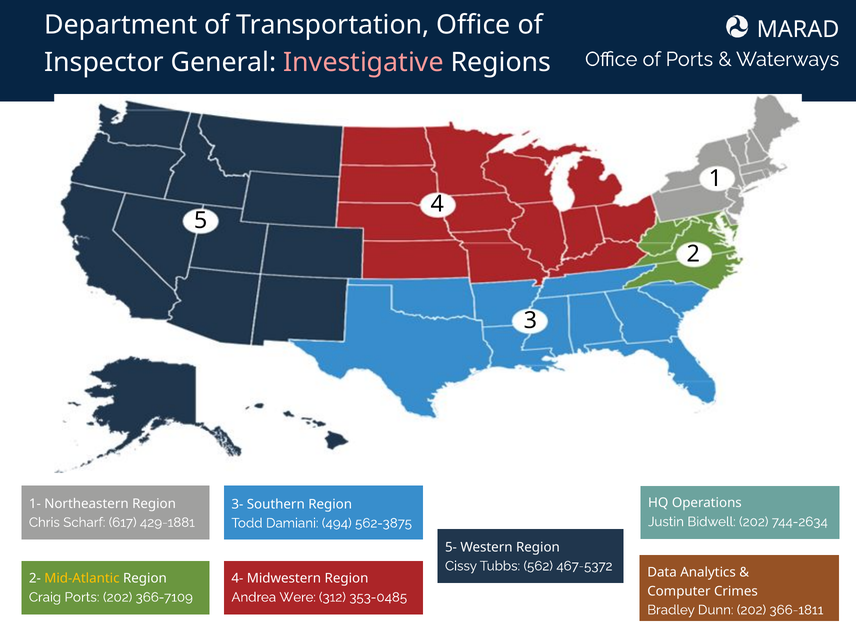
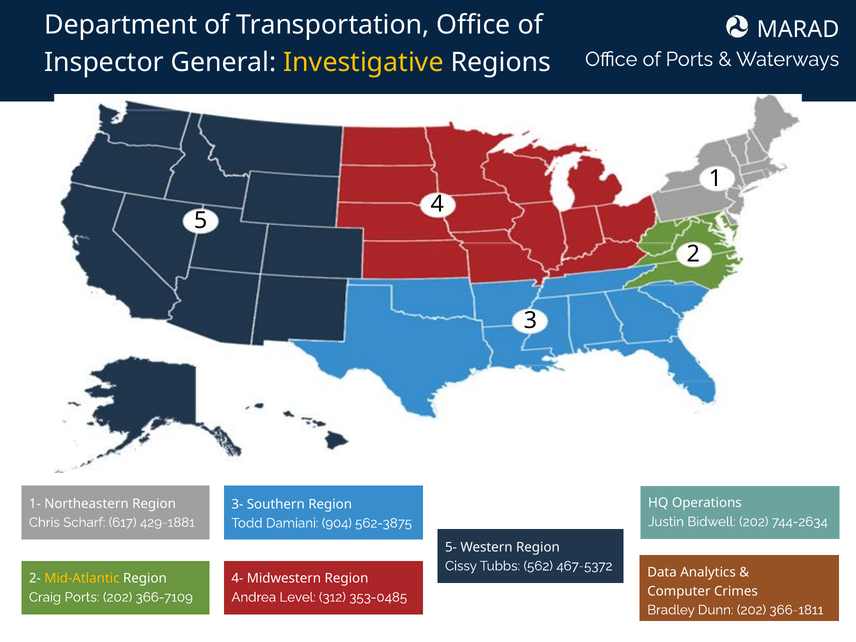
Investigative colour: pink -> yellow (364, 62)
494: 494 -> 904 (337, 523)
Were: Were -> Level (298, 597)
